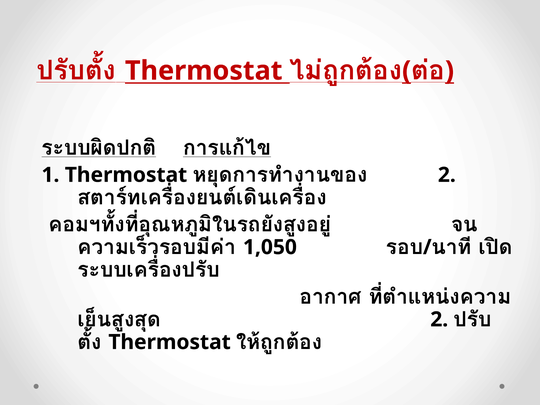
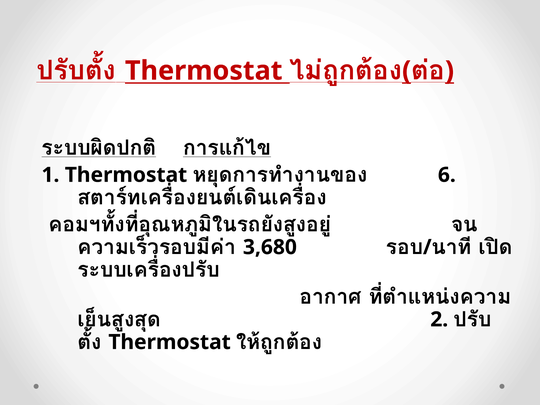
2: 2 -> 6 (447, 175)
1,050: 1,050 -> 3,680 (270, 247)
